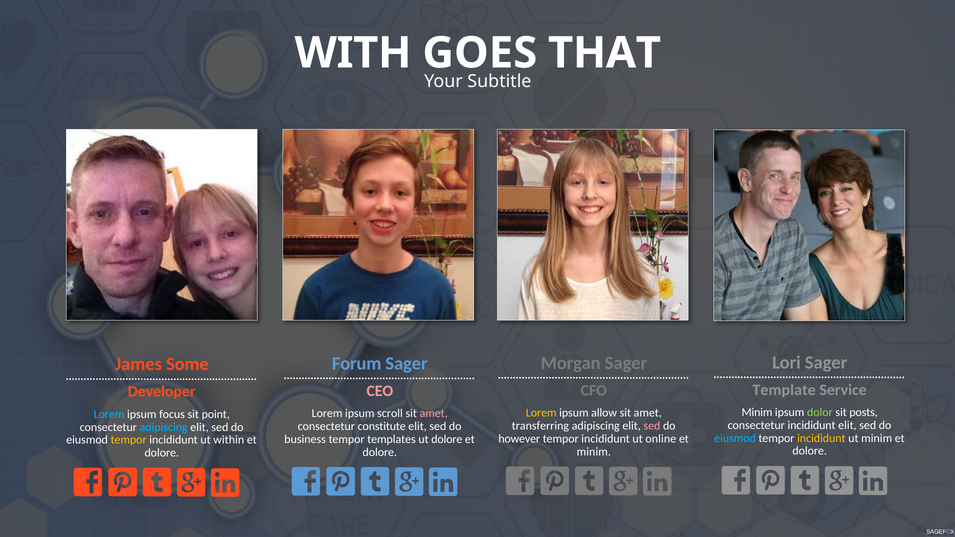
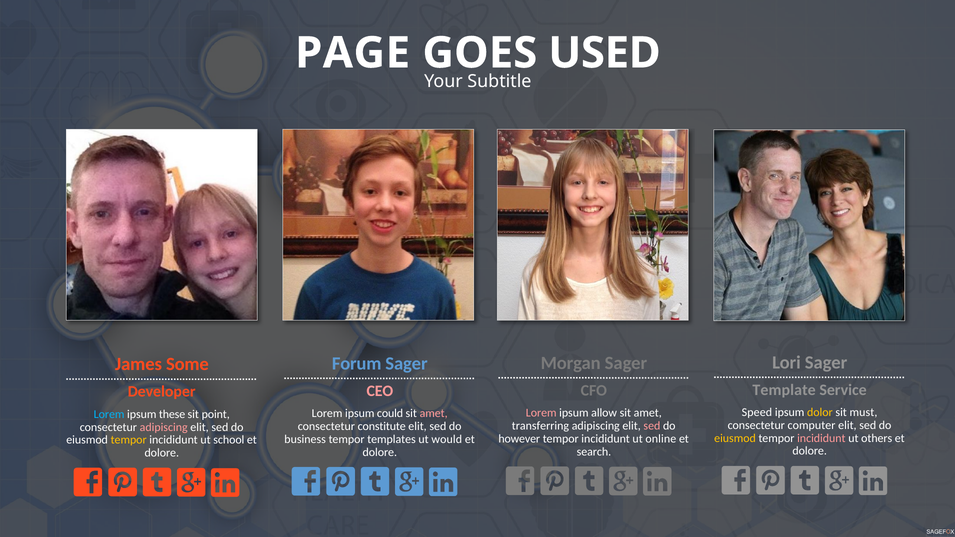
WITH: WITH -> PAGE (353, 53)
THAT: THAT -> USED (604, 53)
Minim: Minim -> Speed (757, 412)
dolor colour: light green -> yellow (820, 412)
posts: posts -> must (863, 412)
Lorem colour: yellow -> pink (541, 413)
scroll: scroll -> could (390, 414)
focus: focus -> these (172, 414)
consectetur incididunt: incididunt -> computer (812, 425)
adipiscing colour: light blue -> pink (164, 427)
eiusmod colour: light blue -> yellow (735, 438)
incididunt colour: yellow -> pink (821, 438)
ut minim: minim -> others (877, 438)
ut dolore: dolore -> would (447, 439)
within: within -> school (229, 440)
minim: minim -> search (594, 452)
